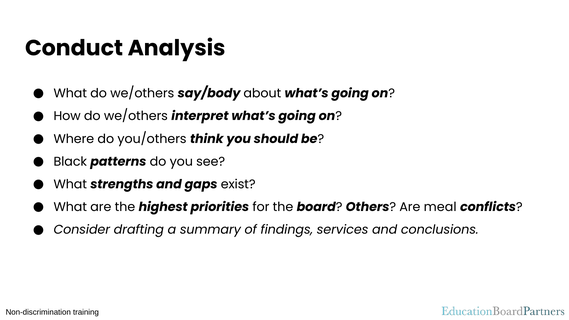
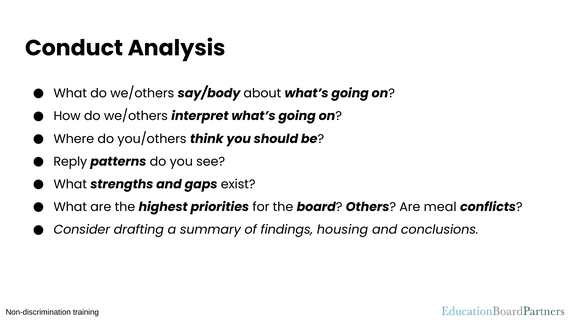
Black: Black -> Reply (70, 162)
services: services -> housing (343, 230)
